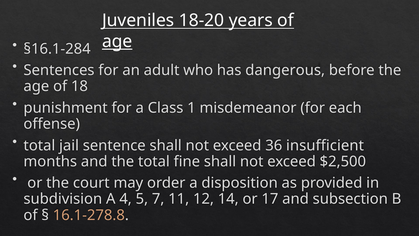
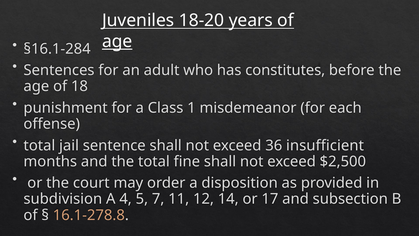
dangerous: dangerous -> constitutes (285, 70)
